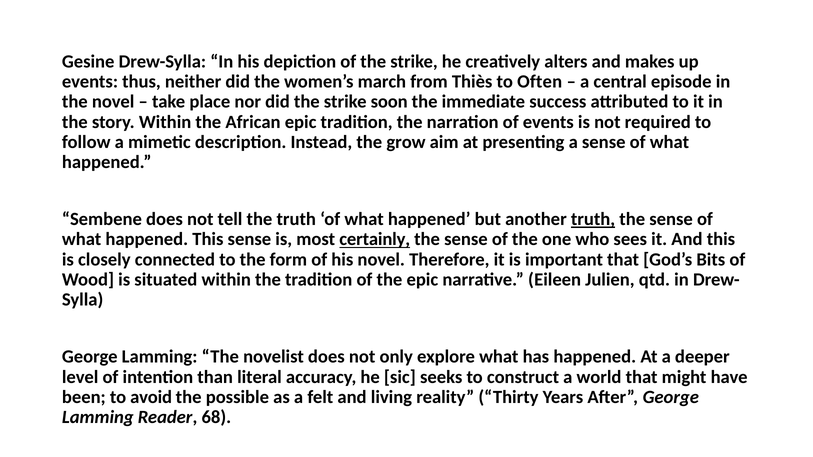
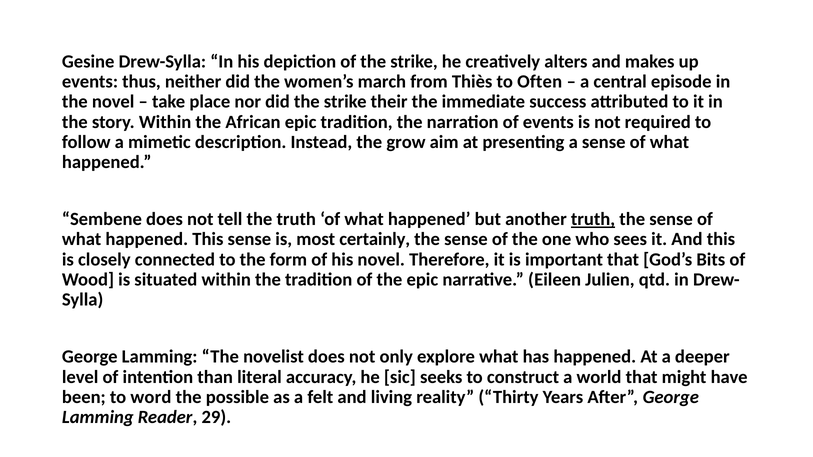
soon: soon -> their (389, 102)
certainly underline: present -> none (375, 240)
avoid: avoid -> word (151, 397)
68: 68 -> 29 (216, 417)
